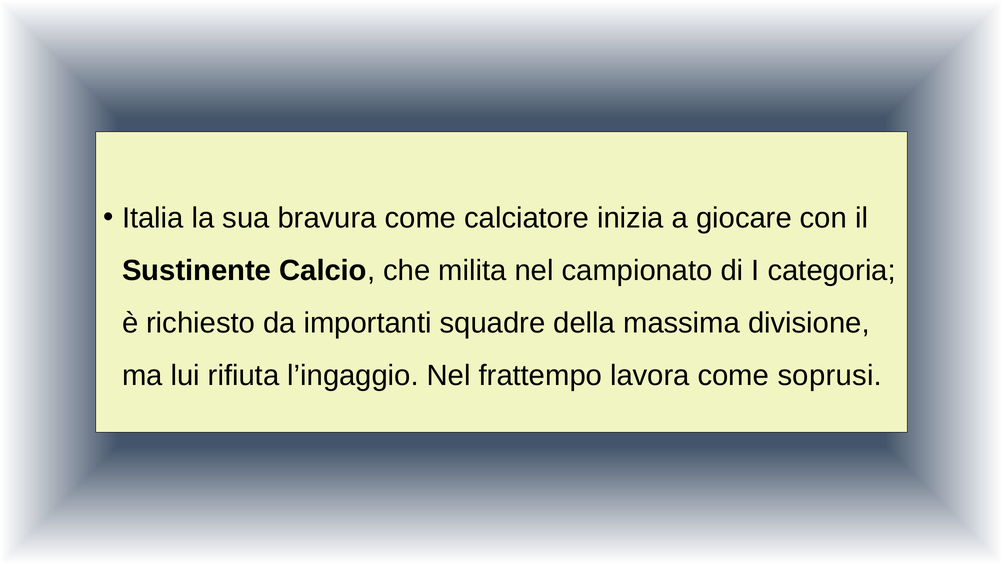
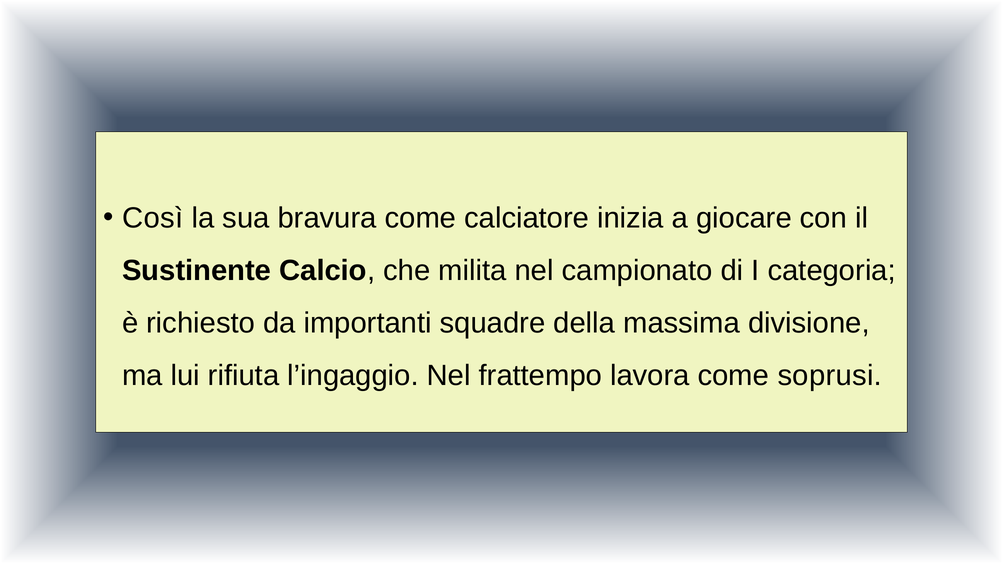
Italia: Italia -> Così (153, 218)
